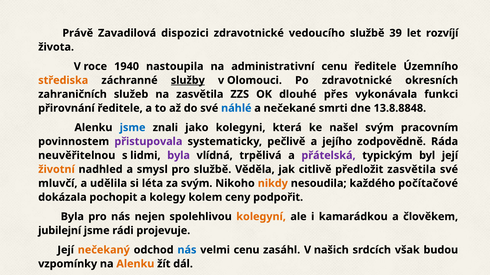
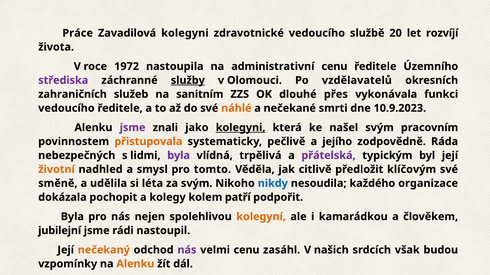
Právě: Právě -> Práce (78, 33)
Zavadilová dispozici: dispozici -> kolegyni (185, 33)
39: 39 -> 20 (396, 33)
1940: 1940 -> 1972 (127, 67)
střediska colour: orange -> purple (63, 80)
Po zdravotnické: zdravotnické -> vzdělavatelů (357, 80)
na zasvětila: zasvětila -> sanitním (200, 94)
přirovnání: přirovnání -> vedoucího (66, 108)
náhlé colour: blue -> orange (236, 108)
13.8.8848: 13.8.8848 -> 10.9.2023 (400, 108)
jsme colour: blue -> purple (133, 128)
kolegyni underline: none -> present (241, 128)
přistupovala colour: purple -> orange (148, 142)
neuvěřitelnou: neuvěřitelnou -> nebezpečných (77, 156)
pro službě: službě -> tomto (212, 170)
předložit zasvětila: zasvětila -> klíčovým (412, 170)
mluvčí: mluvčí -> směně (58, 184)
nikdy colour: orange -> blue (273, 184)
počítačové: počítačové -> organizace (428, 184)
ceny: ceny -> patří (238, 198)
projevuje: projevuje -> nastoupil (163, 231)
nás colour: blue -> purple (187, 250)
